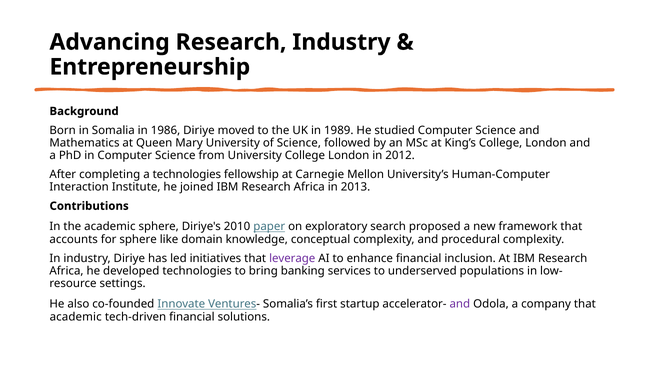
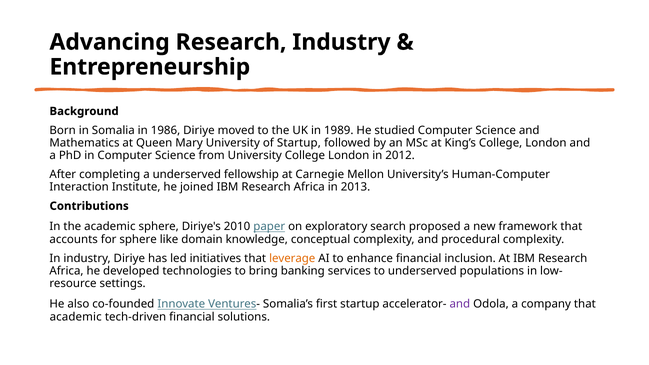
of Science: Science -> Startup (299, 143)
a technologies: technologies -> underserved (187, 174)
leverage colour: purple -> orange (292, 259)
